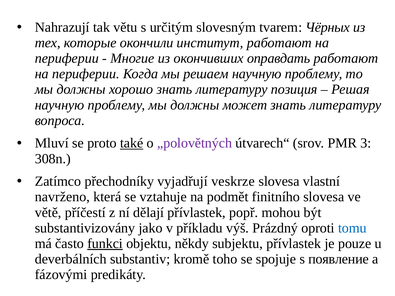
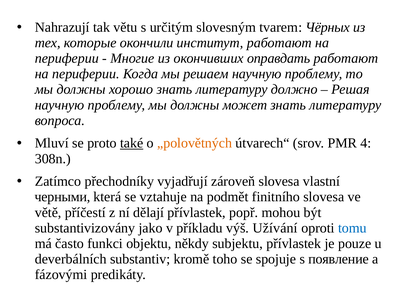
позиция: позиция -> должно (294, 89)
„polovětných colour: purple -> orange (195, 143)
3: 3 -> 4 (366, 143)
veskrze: veskrze -> zároveň (233, 181)
navrženo: navrženo -> черными (62, 197)
Prázdný: Prázdný -> Užívání (275, 228)
funkci underline: present -> none (105, 244)
